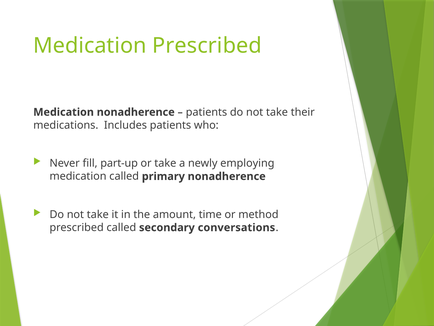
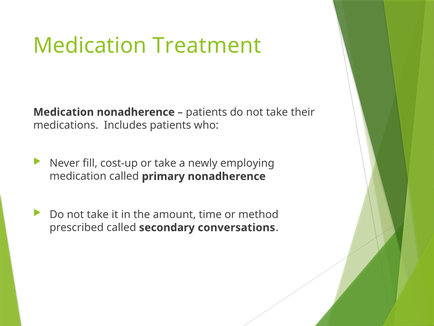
Medication Prescribed: Prescribed -> Treatment (207, 46)
part-up: part-up -> cost-up (119, 163)
